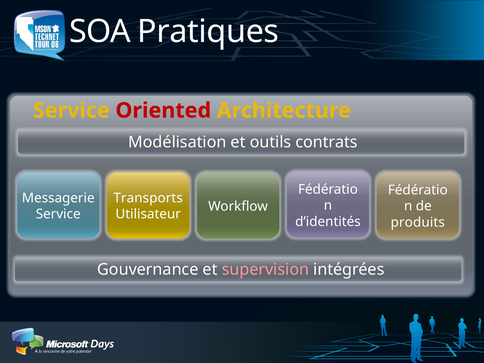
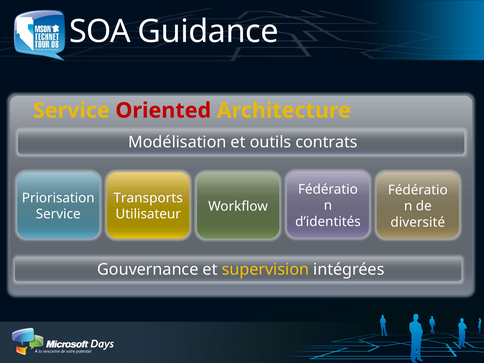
Pratiques: Pratiques -> Guidance (208, 32)
Messagerie: Messagerie -> Priorisation (58, 198)
produits: produits -> diversité (418, 222)
supervision colour: pink -> yellow (265, 270)
